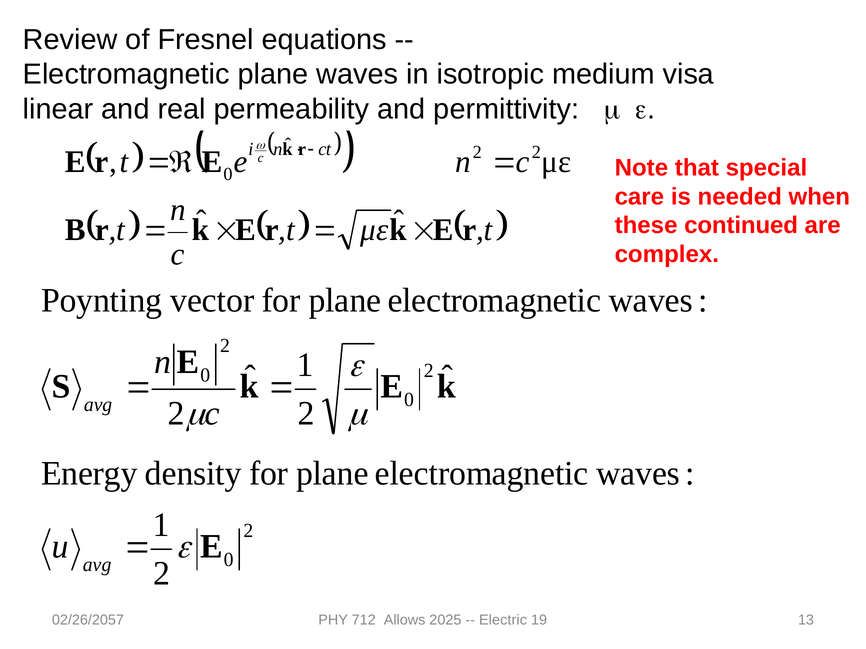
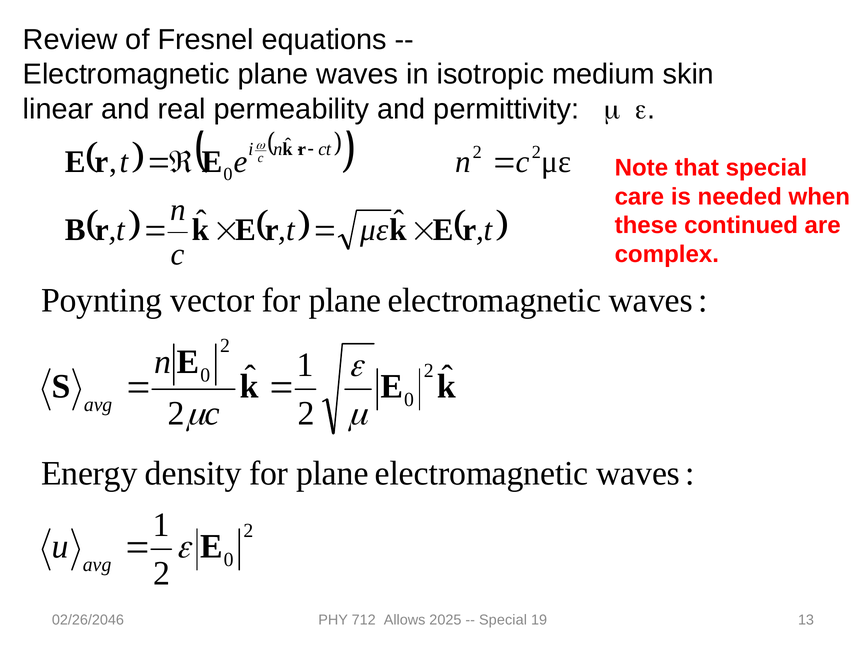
visa: visa -> skin (688, 74)
02/26/2057: 02/26/2057 -> 02/26/2046 (88, 620)
Electric: Electric -> Special (503, 620)
